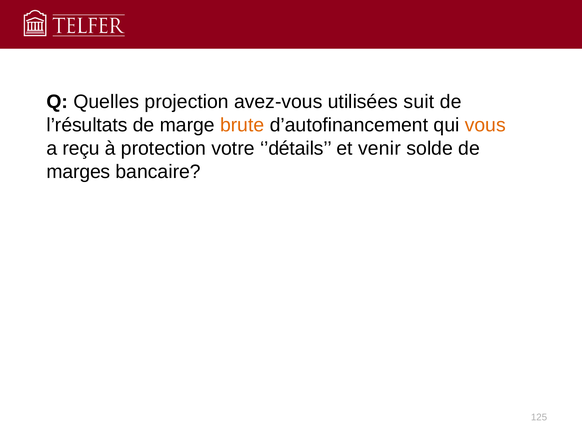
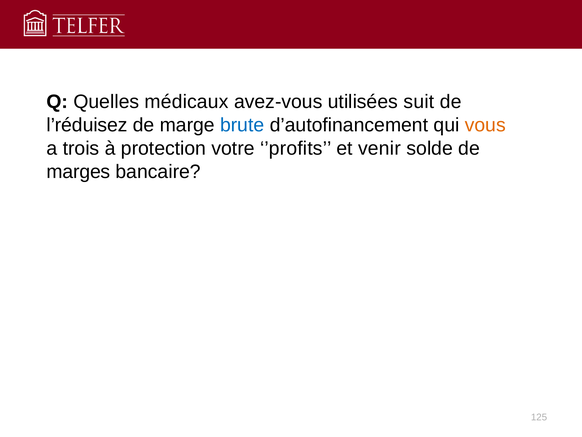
projection: projection -> médicaux (187, 102)
l’résultats: l’résultats -> l’réduisez (87, 125)
brute colour: orange -> blue (242, 125)
reçu: reçu -> trois (81, 148)
’détails: ’détails -> ’profits (296, 148)
